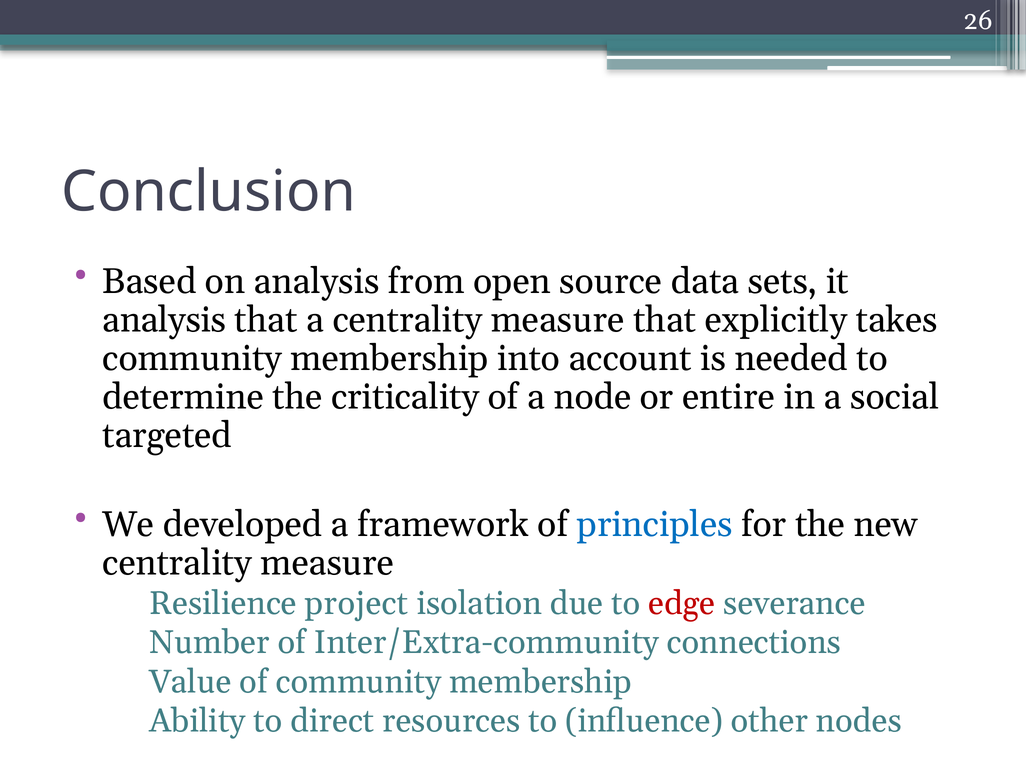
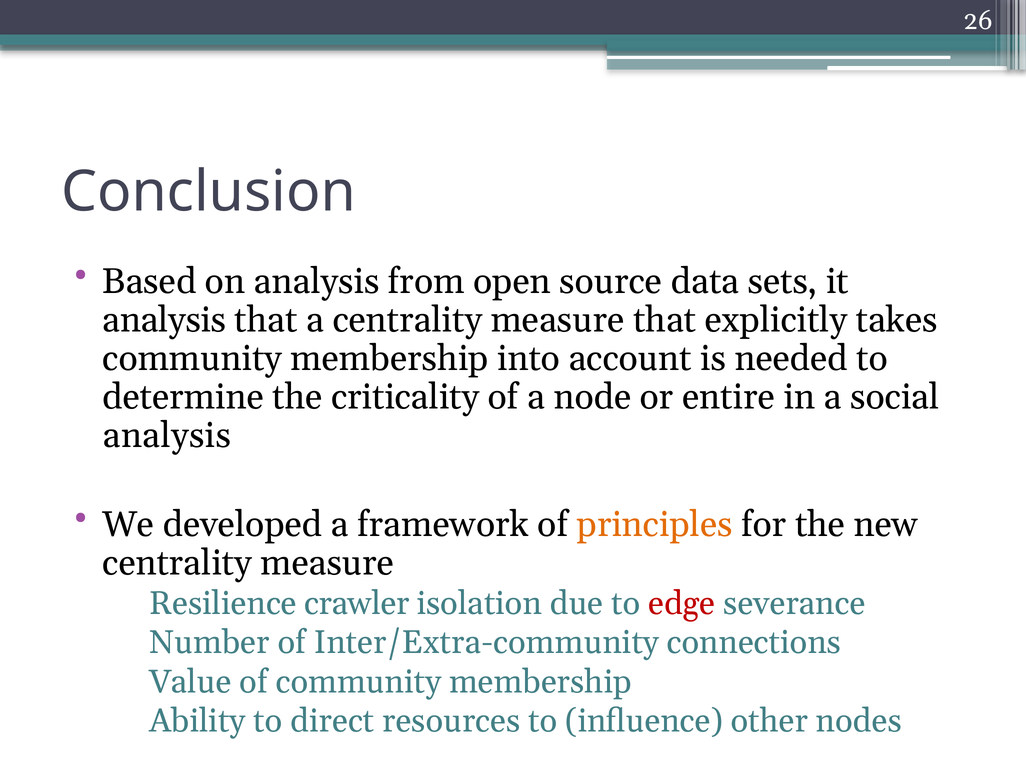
targeted: targeted -> analysis (167, 435)
principles colour: blue -> orange (655, 524)
project: project -> crawler (357, 603)
